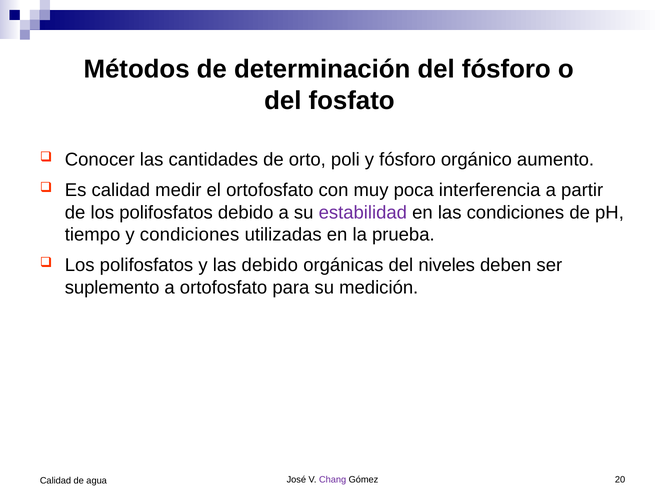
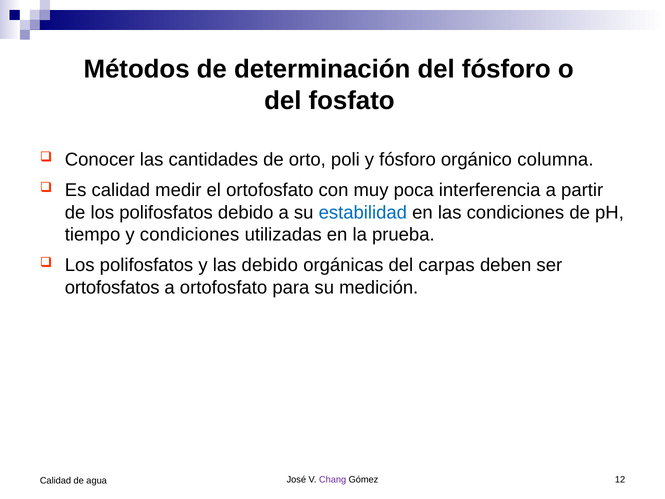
aumento: aumento -> columna (555, 160)
estabilidad colour: purple -> blue (363, 212)
niveles: niveles -> carpas (447, 265)
suplemento: suplemento -> ortofosfatos (112, 287)
20: 20 -> 12 (620, 479)
